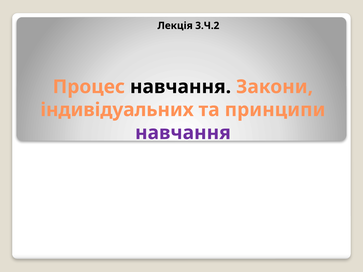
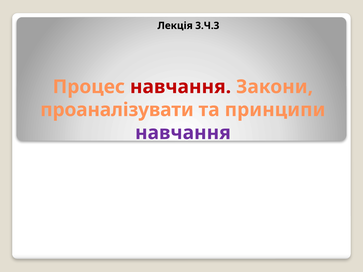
3.Ч.2: 3.Ч.2 -> 3.Ч.3 (207, 26)
навчання colour: black -> red (181, 87)
індивідуальних: індивідуальних -> проаналізувати (117, 110)
